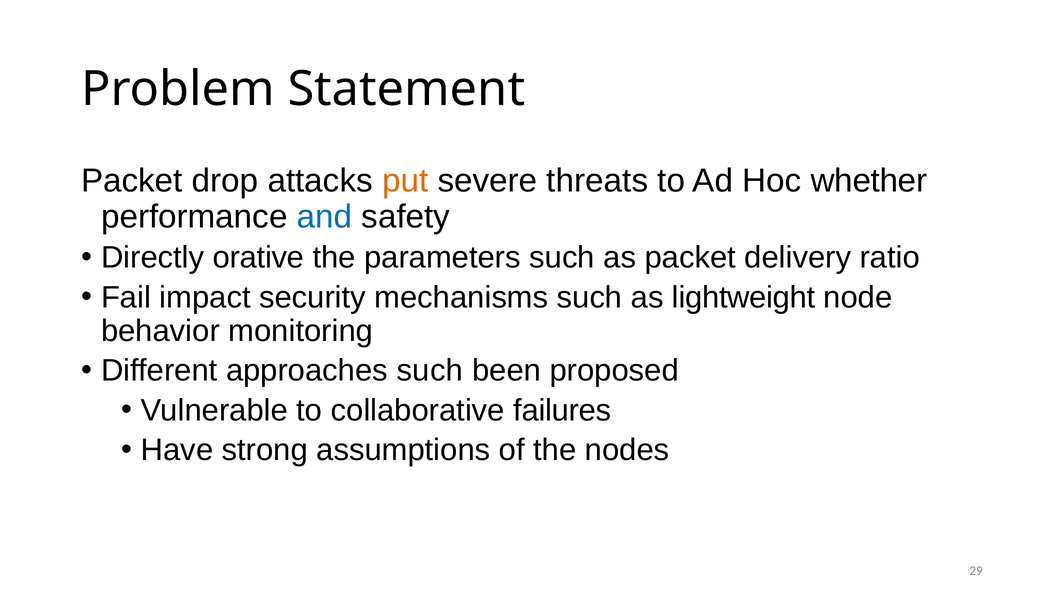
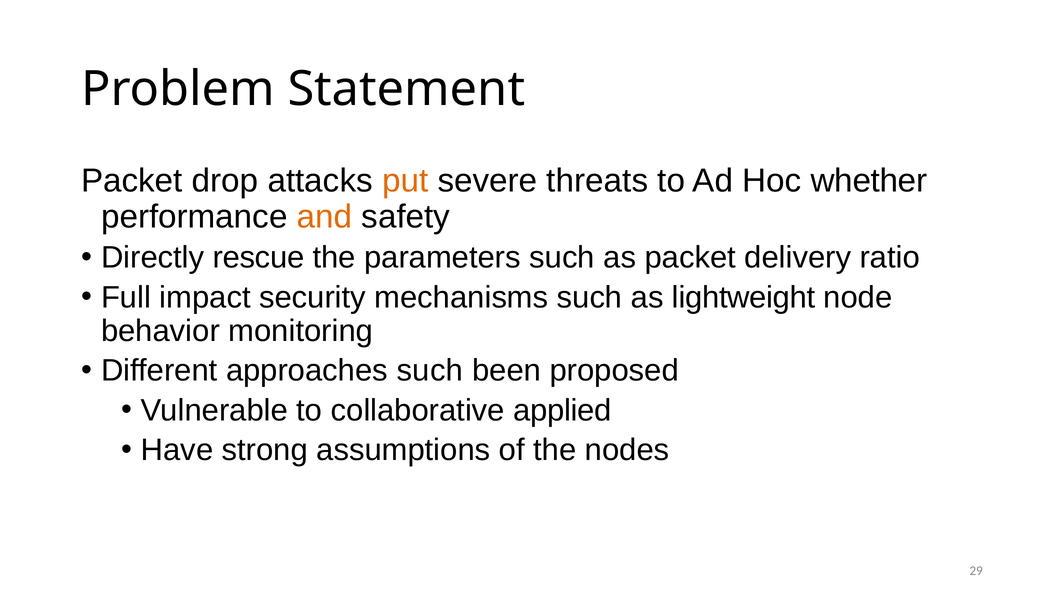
and colour: blue -> orange (324, 217)
orative: orative -> rescue (259, 258)
Fail: Fail -> Full (126, 298)
failures: failures -> applied (562, 411)
